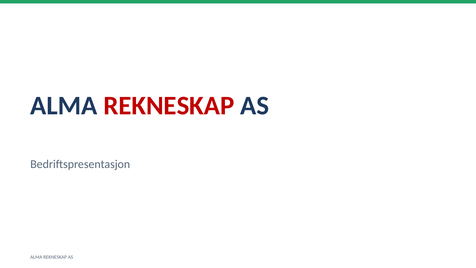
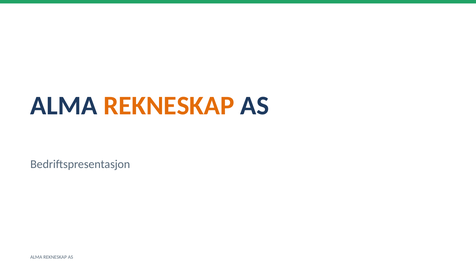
REKNESKAP colour: red -> orange (169, 106)
